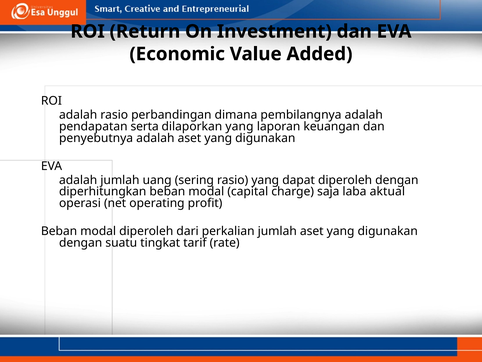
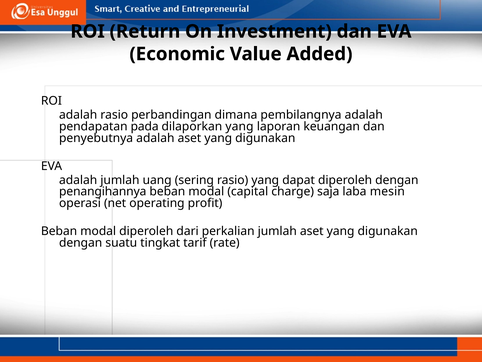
serta: serta -> pada (145, 126)
diperhitungkan: diperhitungkan -> penangihannya (103, 191)
aktual: aktual -> mesin (387, 191)
